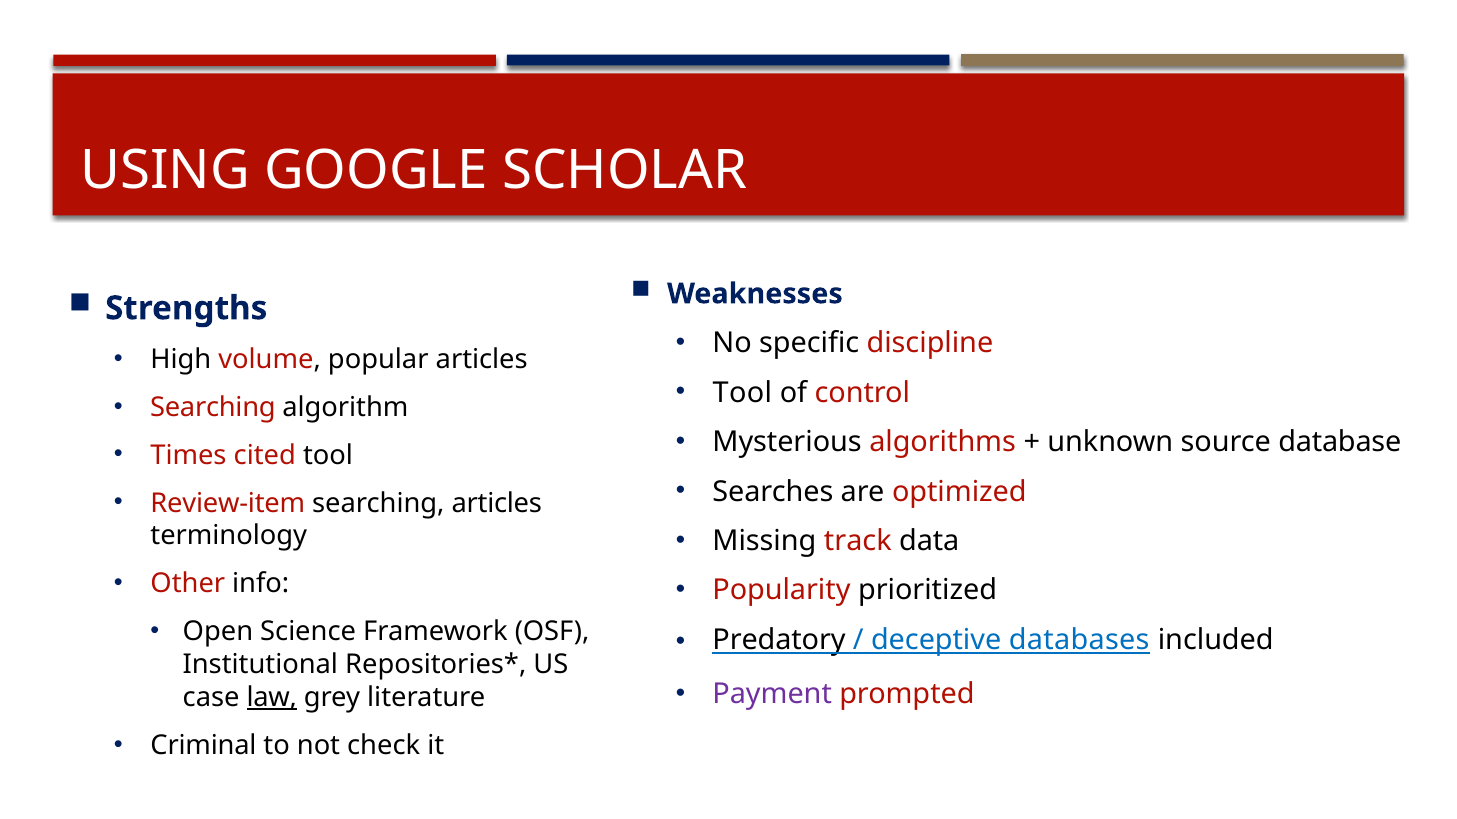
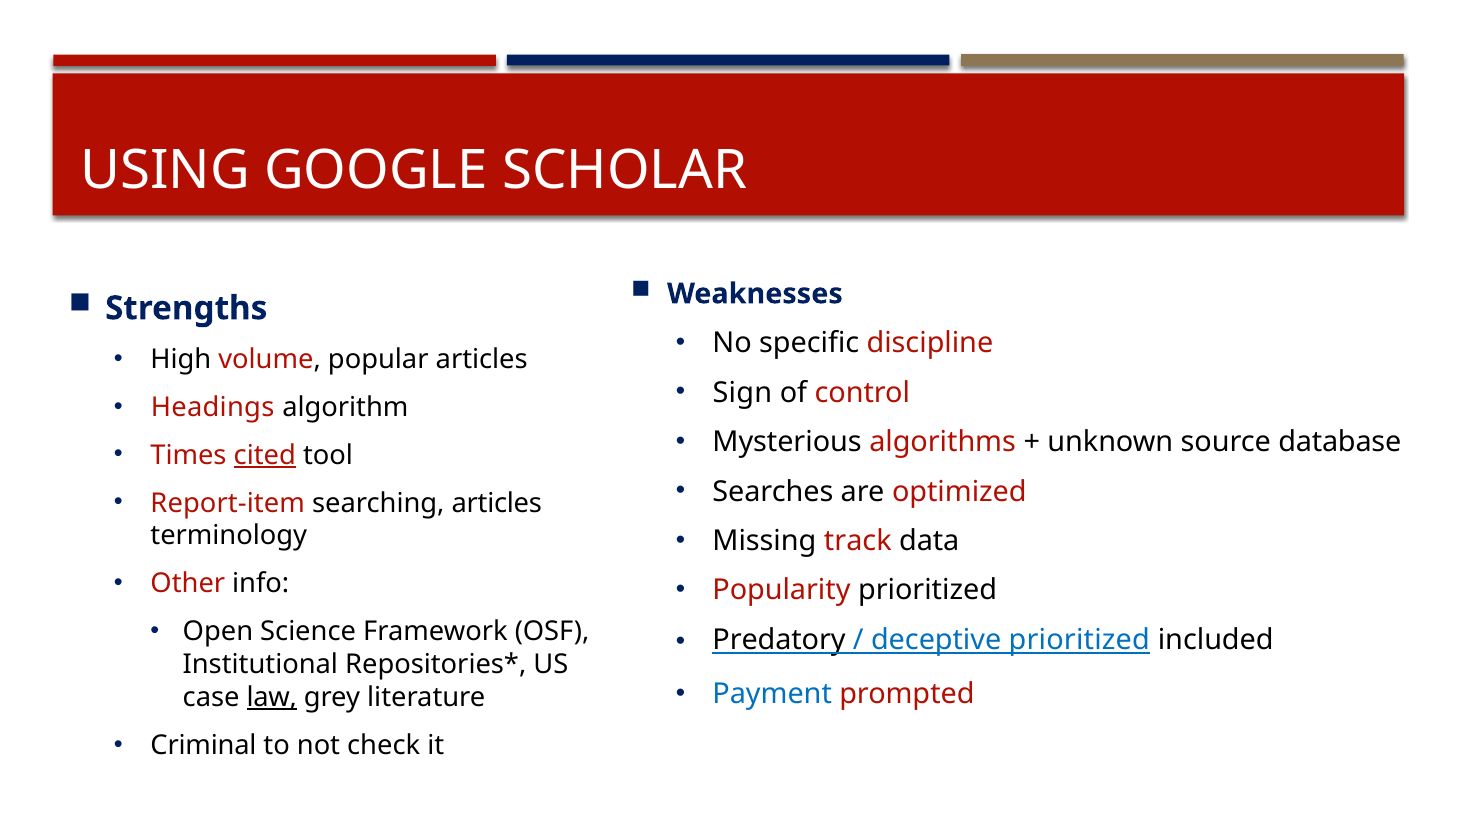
Tool: Tool -> Sign (742, 393)
Searching: Searching -> Headings (213, 408)
cited underline: none -> present (265, 456)
Review-item: Review-item -> Report-item (228, 504)
deceptive databases: databases -> prioritized (1079, 640)
Payment colour: purple -> blue (772, 694)
